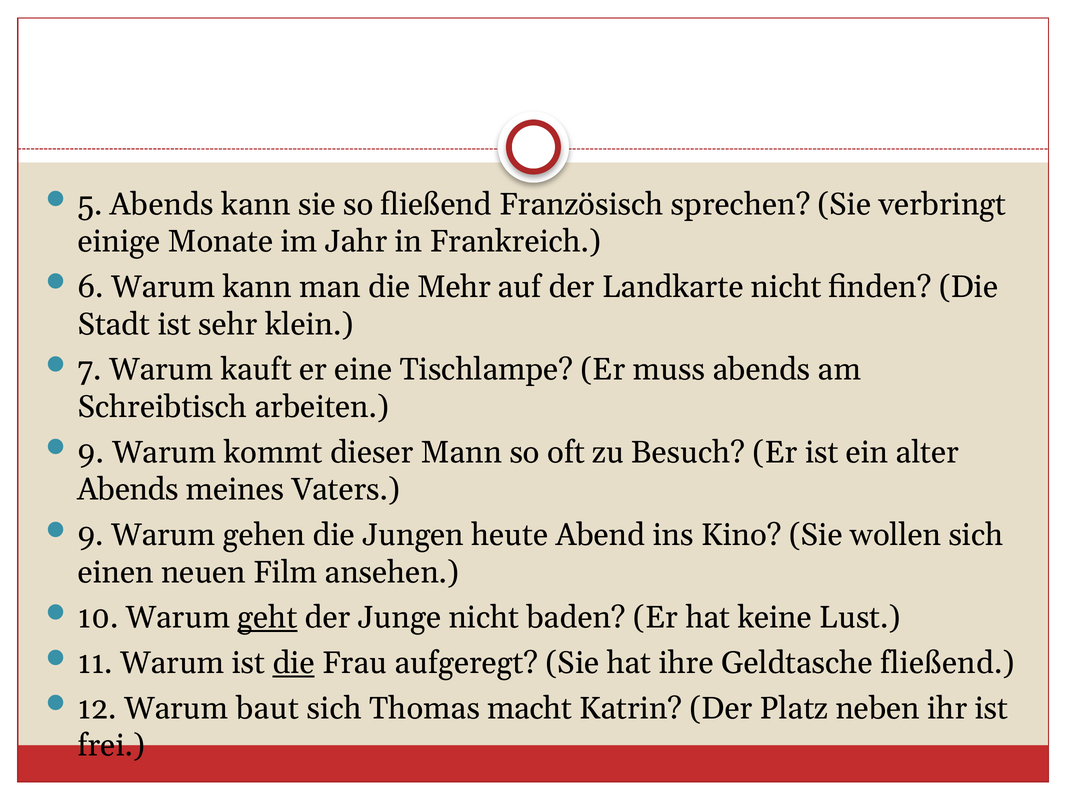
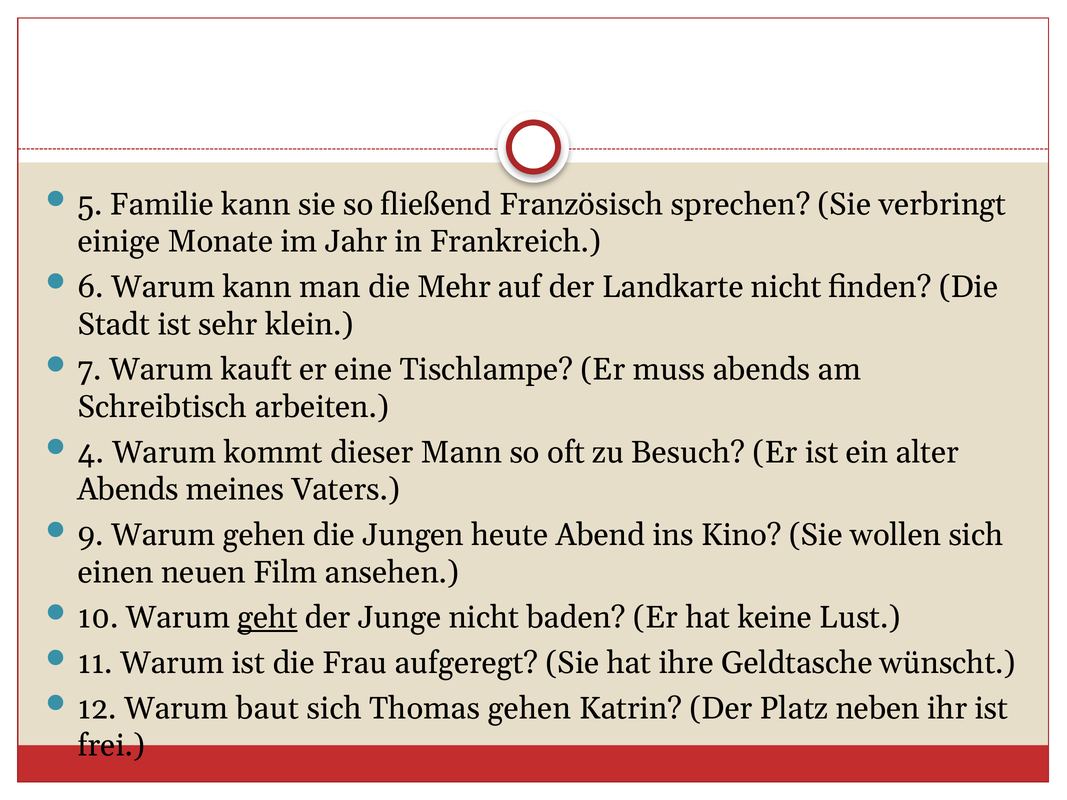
5 Abends: Abends -> Familie (162, 204)
9: 9 -> 4 (91, 452)
die underline: present -> none (294, 663)
Geldtasche fließend: fließend -> wünscht (948, 663)
Thomas macht: macht -> gehen (529, 709)
